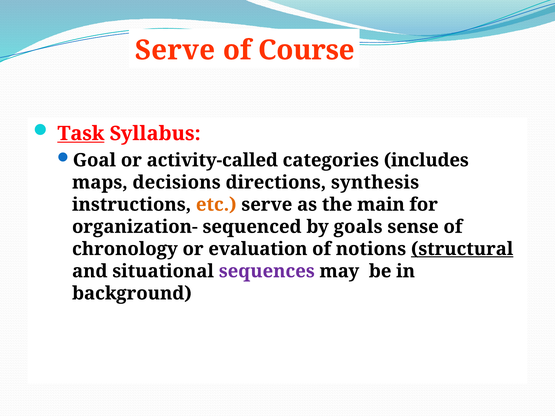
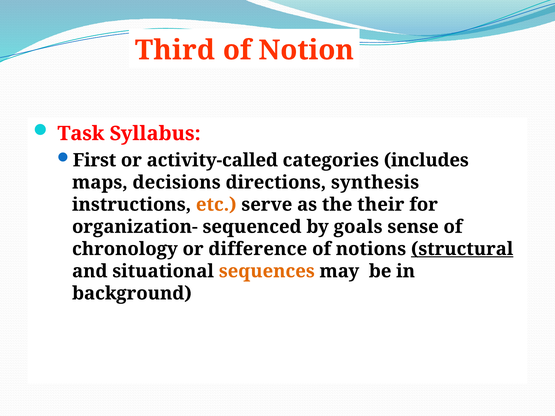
Serve: Serve -> Third (175, 50)
Course: Course -> Notion (306, 50)
Task underline: present -> none (81, 134)
Goal: Goal -> First (94, 160)
main: main -> their (381, 205)
evaluation: evaluation -> difference (258, 249)
sequences colour: purple -> orange (267, 271)
